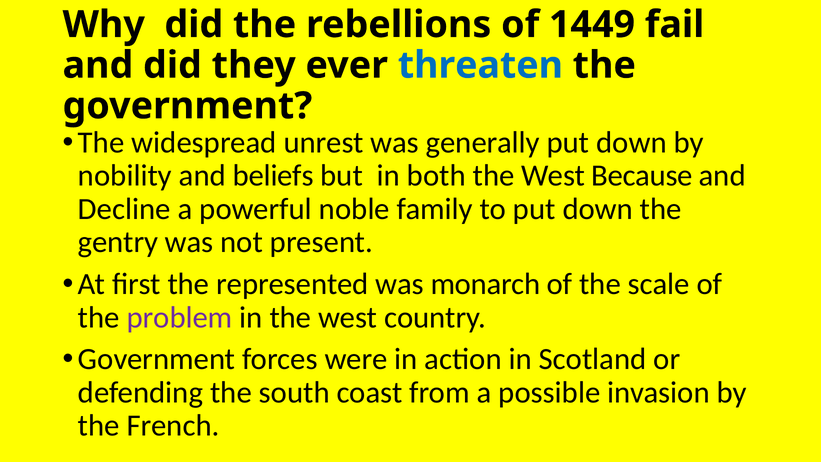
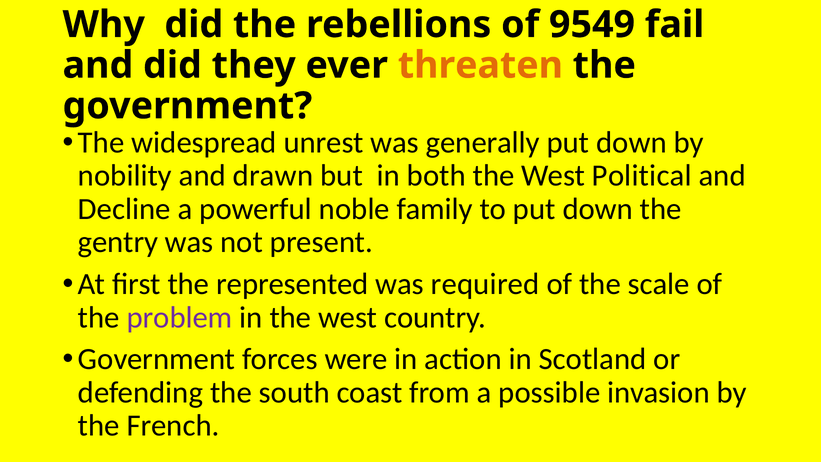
1449: 1449 -> 9549 (592, 25)
threaten colour: blue -> orange (480, 65)
beliefs: beliefs -> drawn (273, 176)
Because: Because -> Political (642, 176)
monarch: monarch -> required (485, 284)
